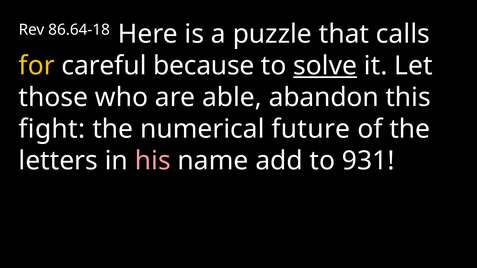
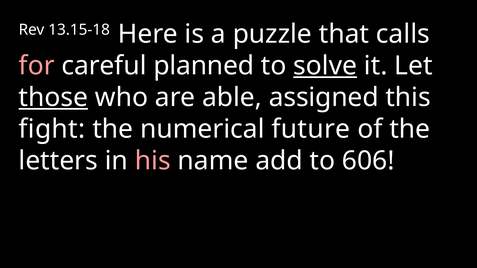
86.64-18: 86.64-18 -> 13.15-18 (79, 30)
for colour: yellow -> pink (37, 66)
because: because -> planned (204, 66)
those underline: none -> present (53, 98)
abandon: abandon -> assigned (324, 98)
931: 931 -> 606 (368, 161)
